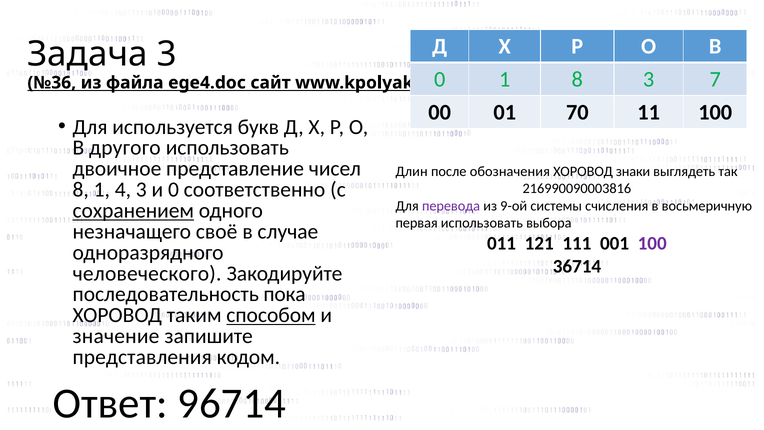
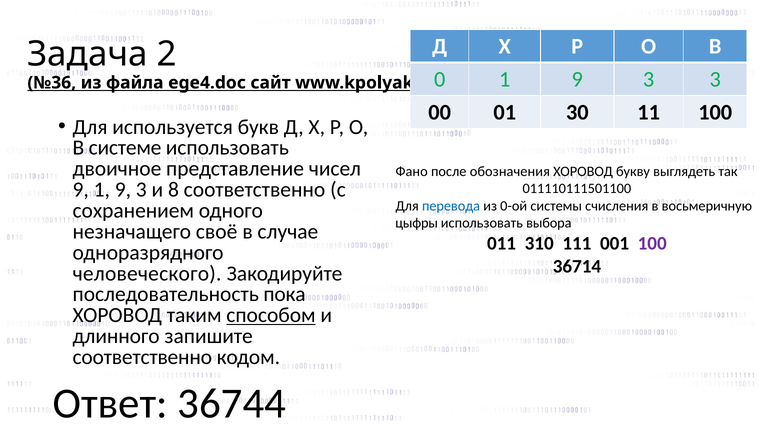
Задача 3: 3 -> 2 (167, 54)
8: 8 -> 9 (577, 79)
3 7: 7 -> 3 (715, 79)
70: 70 -> 30 (577, 112)
другого: другого -> системе (125, 148)
Длин: Длин -> Фано (412, 171)
знаки: знаки -> букву (633, 171)
8: 8 -> 9 (81, 190)
4: 4 -> 9 (123, 190)
и 0: 0 -> 8 (173, 190)
216990090003816: 216990090003816 -> 011110111501100 (577, 189)
перевода colour: purple -> blue (451, 206)
9-ой: 9-ой -> 0-ой (514, 206)
сохранением underline: present -> none (133, 211)
первая: первая -> цыфры (417, 223)
121: 121 -> 310 (539, 243)
значение: значение -> длинного (116, 336)
представления: представления -> соответственно (142, 357)
96714: 96714 -> 36744 (232, 404)
